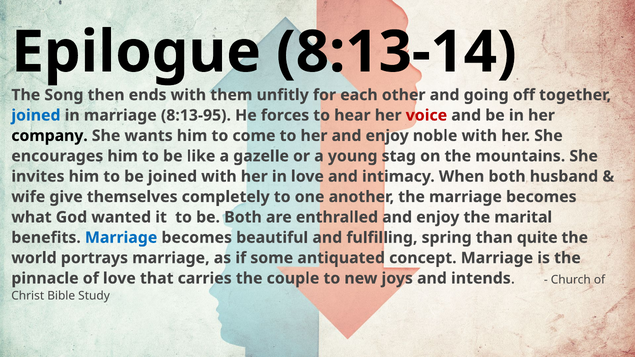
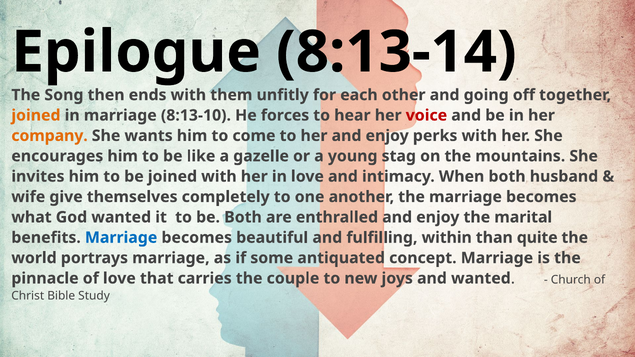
joined colour: blue -> orange (36, 115)
8:13-95: 8:13-95 -> 8:13-10 (196, 115)
company colour: black -> orange (50, 136)
noble: noble -> perks (435, 136)
spring: spring -> within (447, 238)
and intends: intends -> wanted (481, 278)
